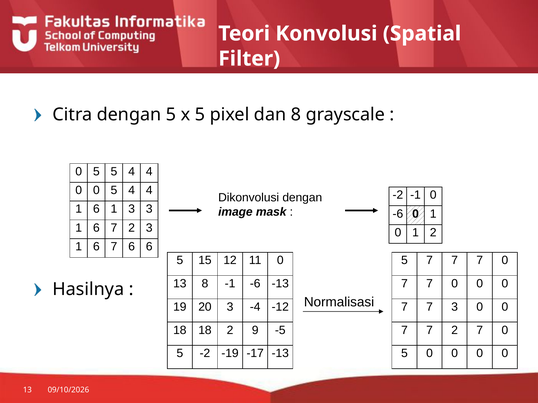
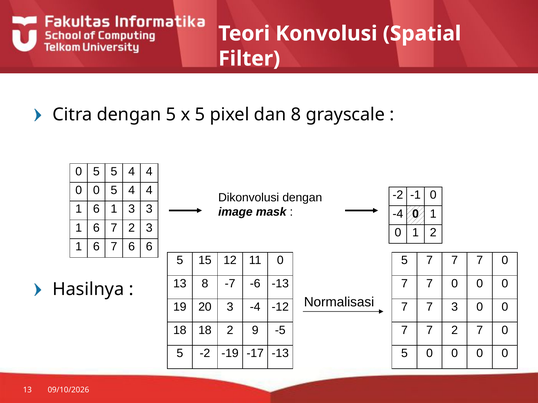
-6: -6 -> -4 (398, 214)
8 -1: -1 -> -7 (230, 284)
